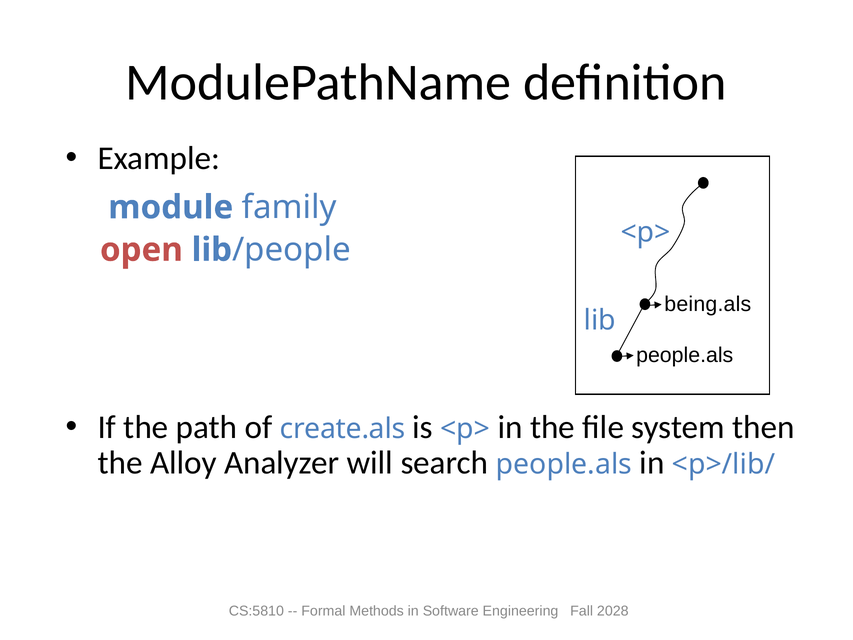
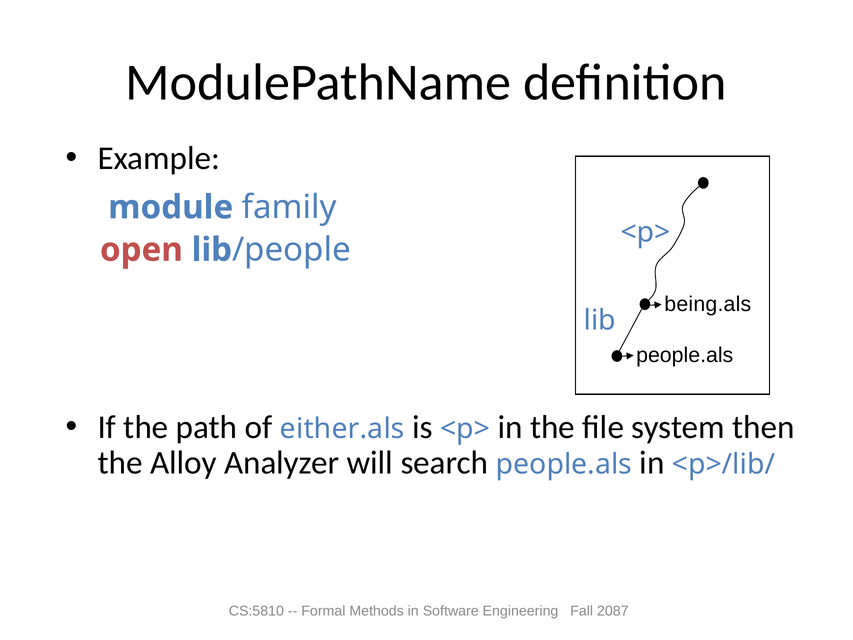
create.als: create.als -> either.als (342, 429)
2028: 2028 -> 2087 (613, 611)
